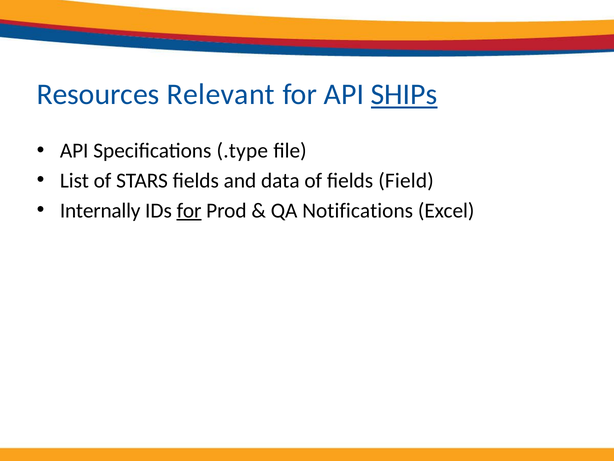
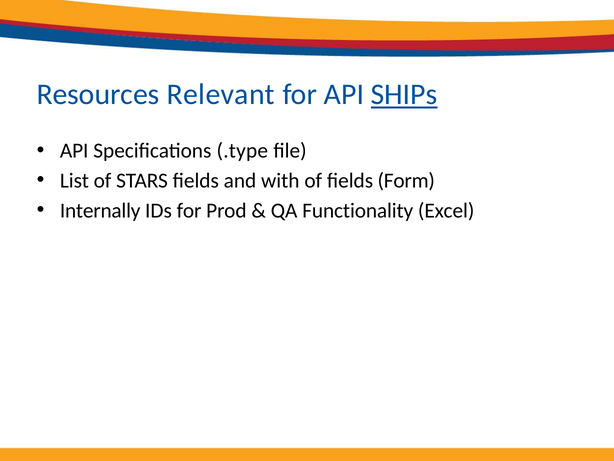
data: data -> with (280, 180)
Field: Field -> Form (406, 180)
for underline: present -> none (189, 210)
Notifications: Notifications -> Functionality (358, 210)
